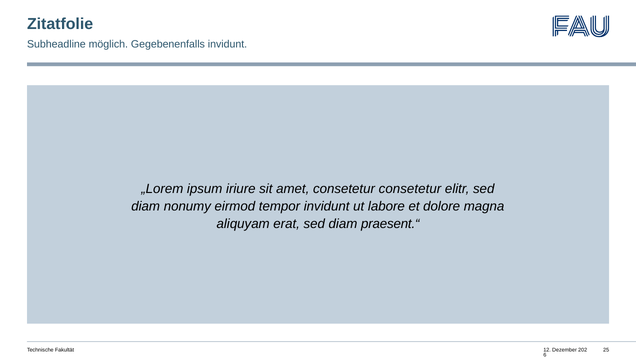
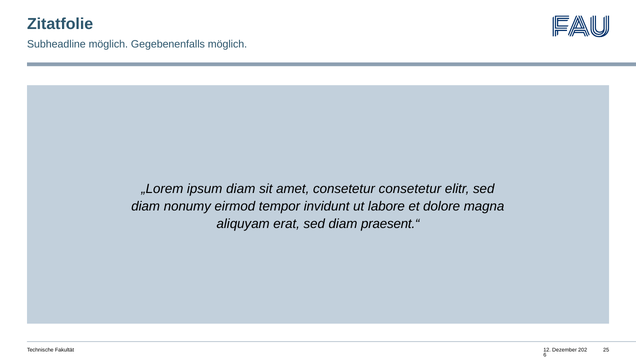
Gegebenenfalls invidunt: invidunt -> möglich (228, 44)
ipsum iriure: iriure -> diam (241, 189)
